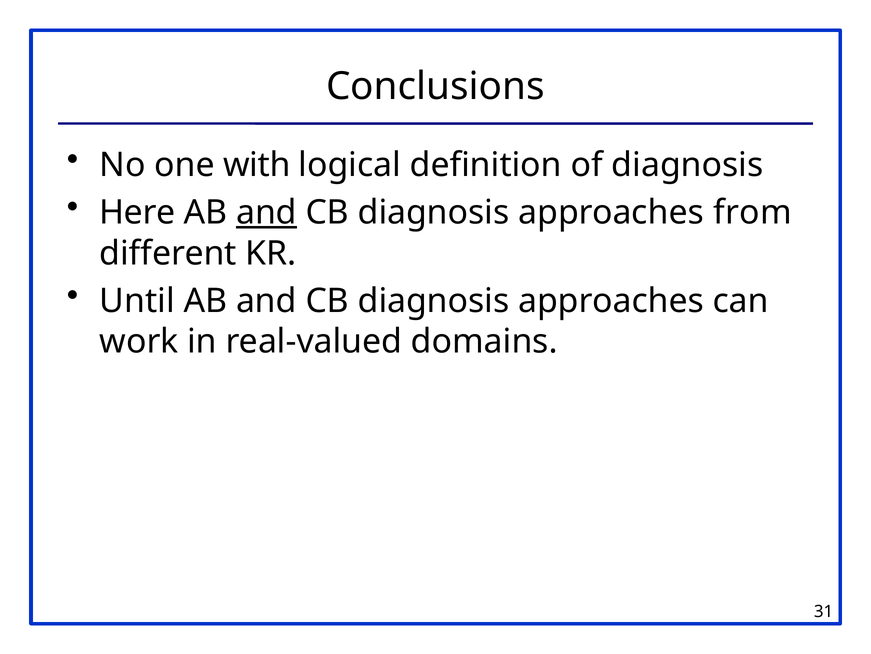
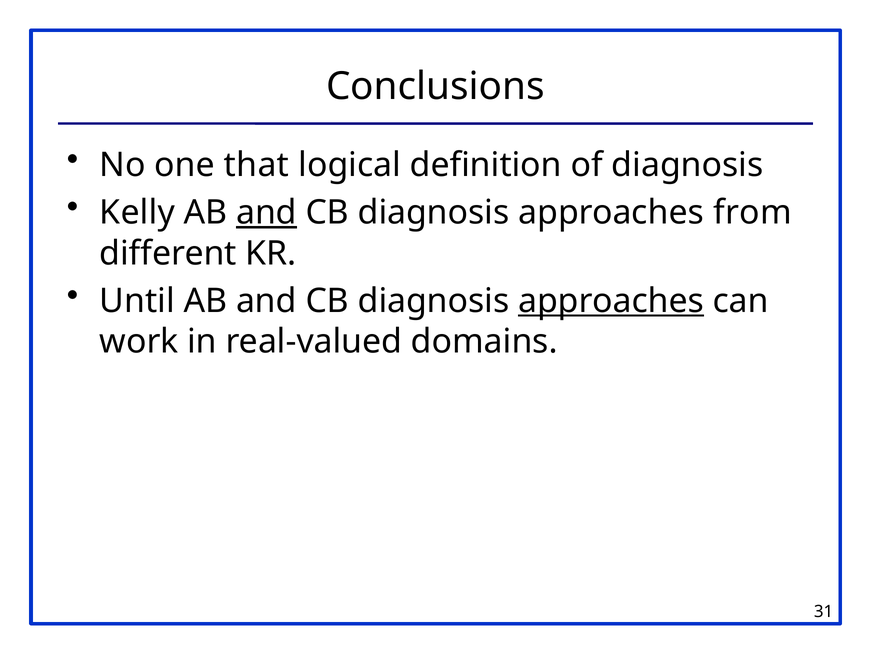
with: with -> that (256, 165)
Here: Here -> Kelly (137, 212)
approaches underline: none -> present (611, 301)
